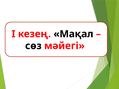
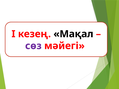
сөз colour: black -> purple (33, 46)
